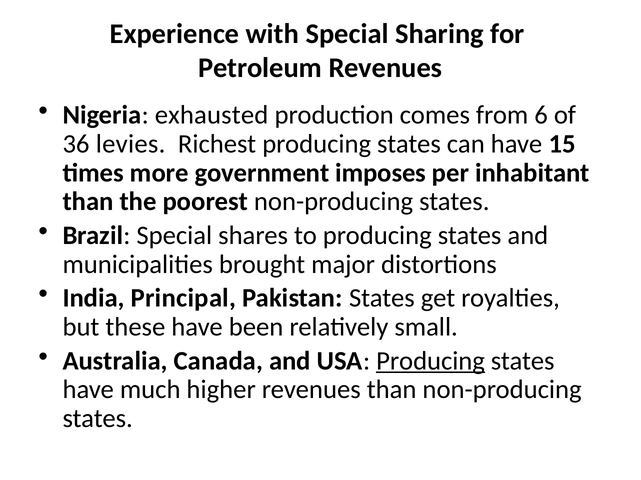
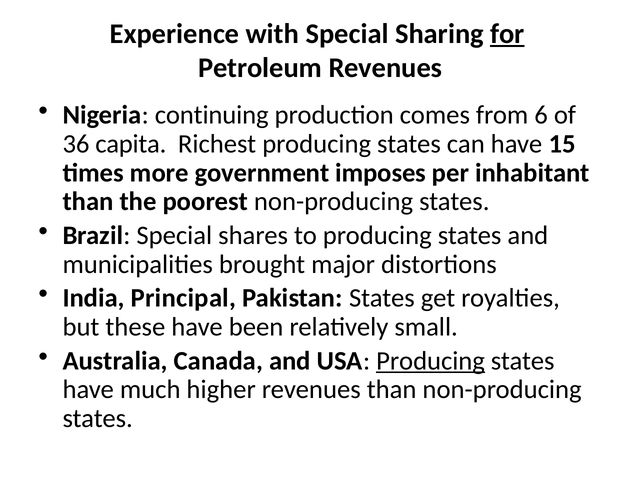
for underline: none -> present (507, 34)
exhausted: exhausted -> continuing (212, 115)
levies: levies -> capita (131, 144)
